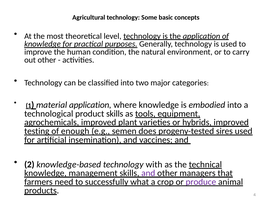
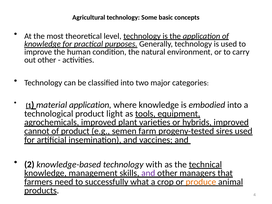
product skills: skills -> light (115, 114)
testing: testing -> cannot (37, 131)
of enough: enough -> product (75, 131)
does: does -> farm (147, 131)
produce colour: purple -> orange (201, 182)
